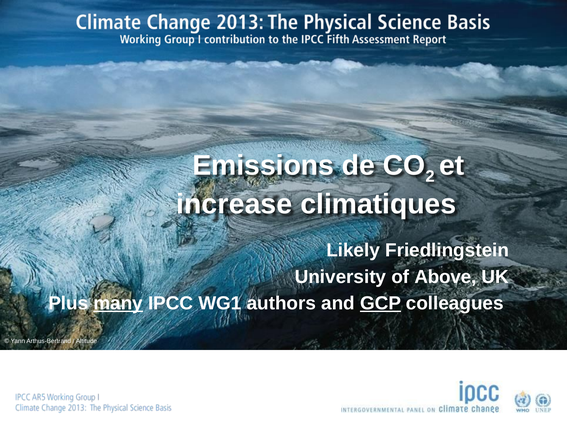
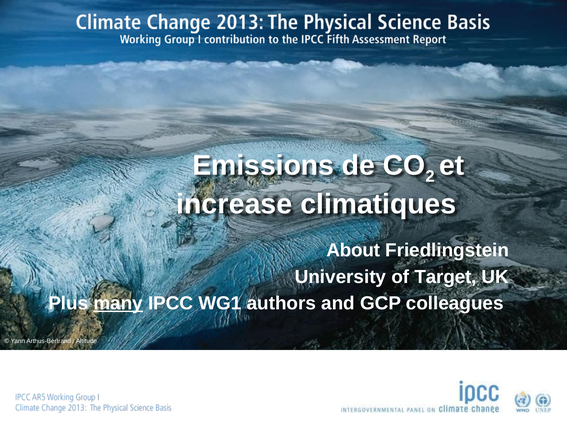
Likely: Likely -> About (353, 250)
Above: Above -> Target (445, 277)
GCP underline: present -> none (381, 303)
